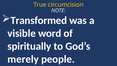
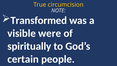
word: word -> were (50, 33)
merely: merely -> certain (23, 59)
